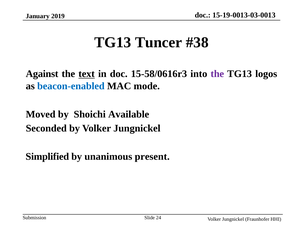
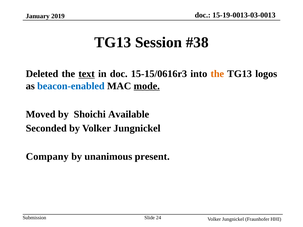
Tuncer: Tuncer -> Session (159, 42)
Against: Against -> Deleted (42, 74)
15-58/0616r3: 15-58/0616r3 -> 15-15/0616r3 (159, 74)
the colour: purple -> orange (217, 74)
mode underline: none -> present (147, 86)
Simplified: Simplified -> Company (47, 157)
